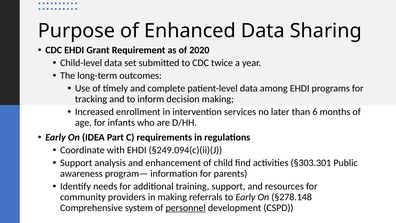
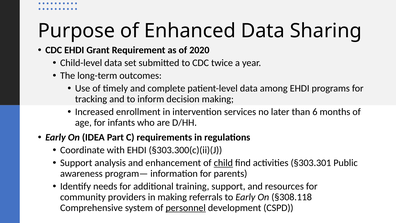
§249.094(c)(ii)(J: §249.094(c)(ii)(J -> §303.300(c)(ii)(J (185, 150)
child underline: none -> present (223, 163)
§278.148: §278.148 -> §308.118 (292, 197)
